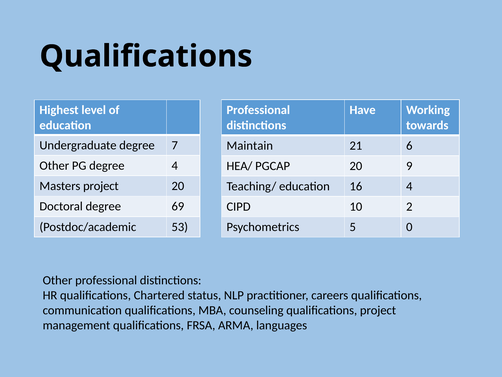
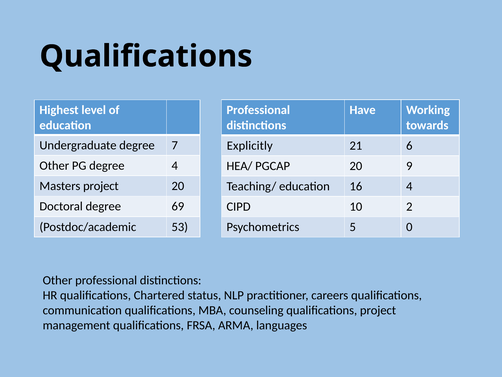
Maintain: Maintain -> Explicitly (250, 145)
